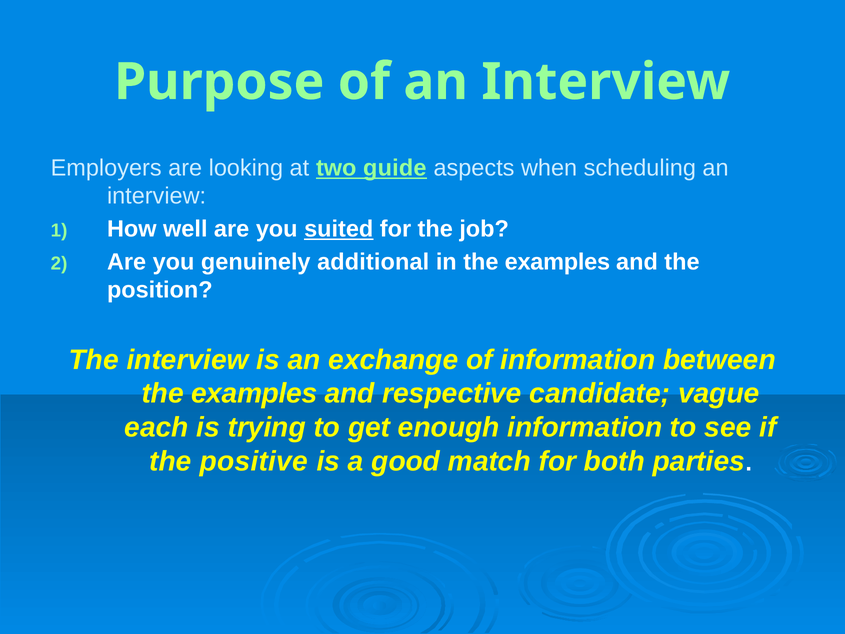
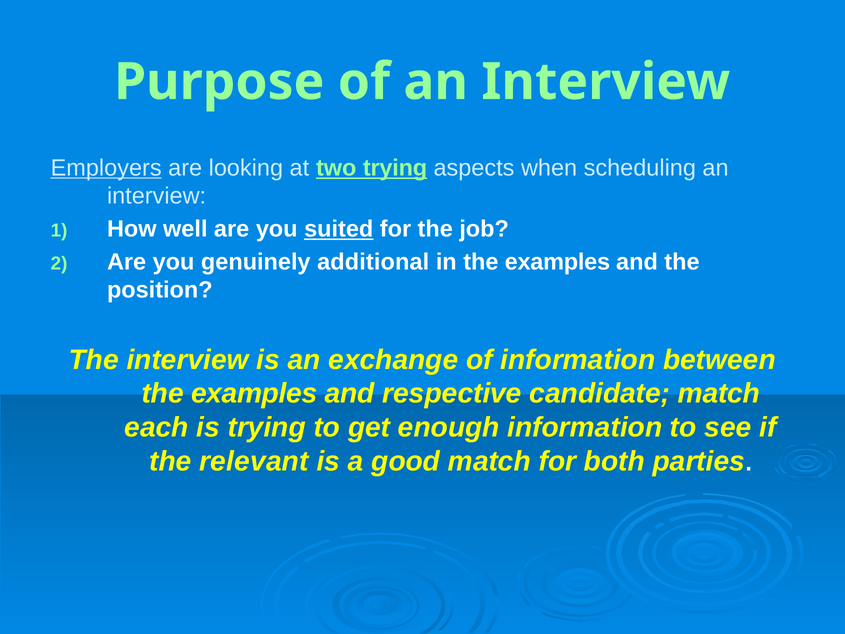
Employers underline: none -> present (106, 168)
two guide: guide -> trying (395, 168)
candidate vague: vague -> match (719, 394)
positive: positive -> relevant (254, 461)
